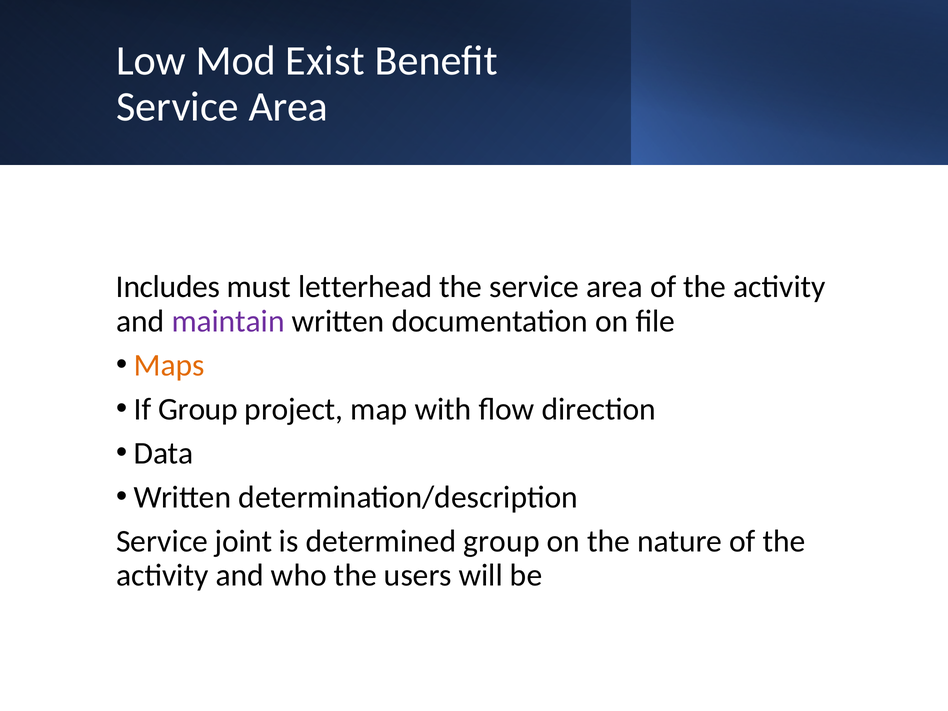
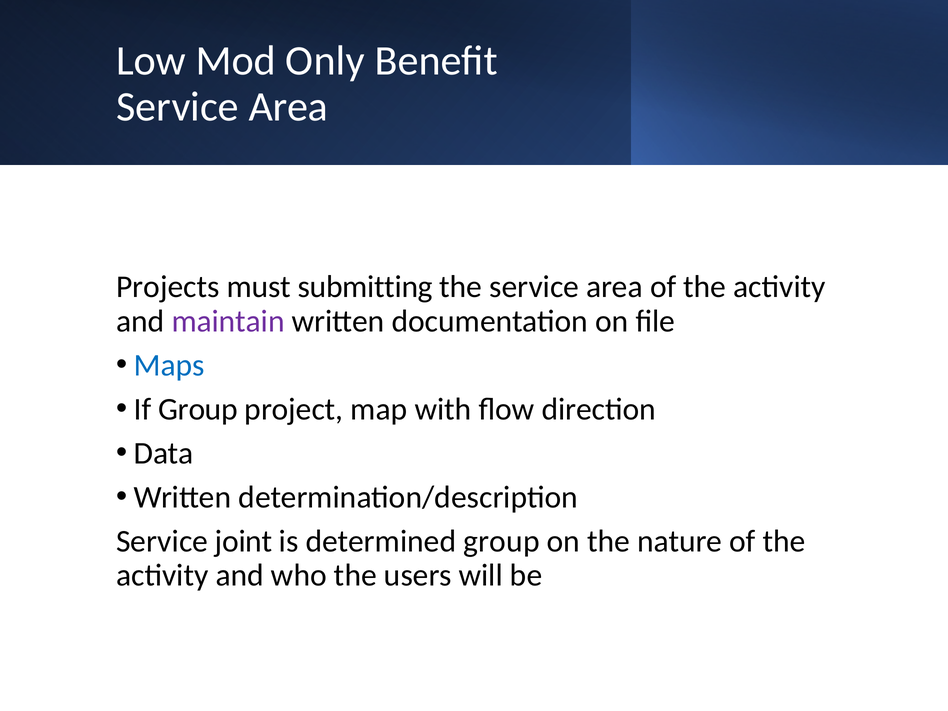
Exist: Exist -> Only (325, 61)
Includes: Includes -> Projects (168, 287)
letterhead: letterhead -> submitting (365, 287)
Maps colour: orange -> blue (169, 365)
